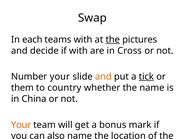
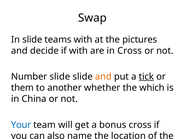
In each: each -> slide (32, 39)
the underline: present -> none (113, 39)
Number your: your -> slide (60, 76)
country: country -> another (65, 88)
the name: name -> which (152, 88)
Your colour: orange -> blue (21, 125)
bonus mark: mark -> cross (140, 125)
